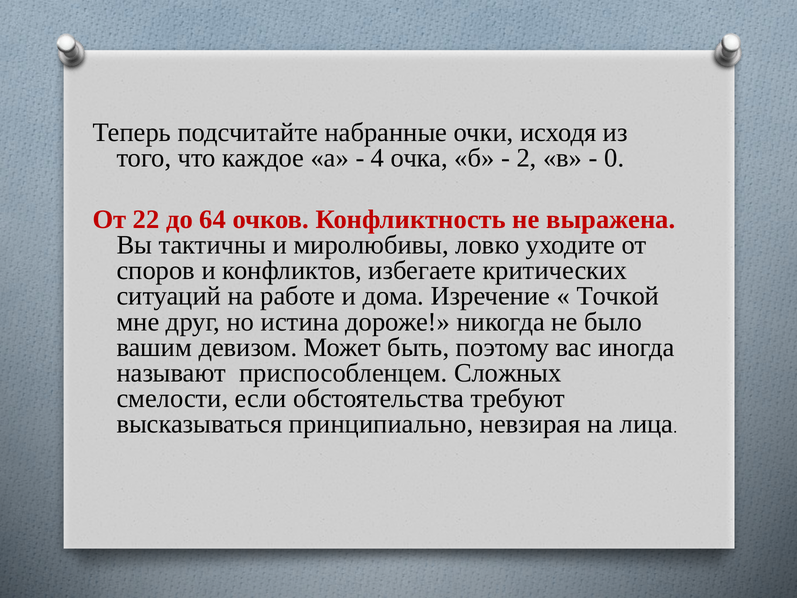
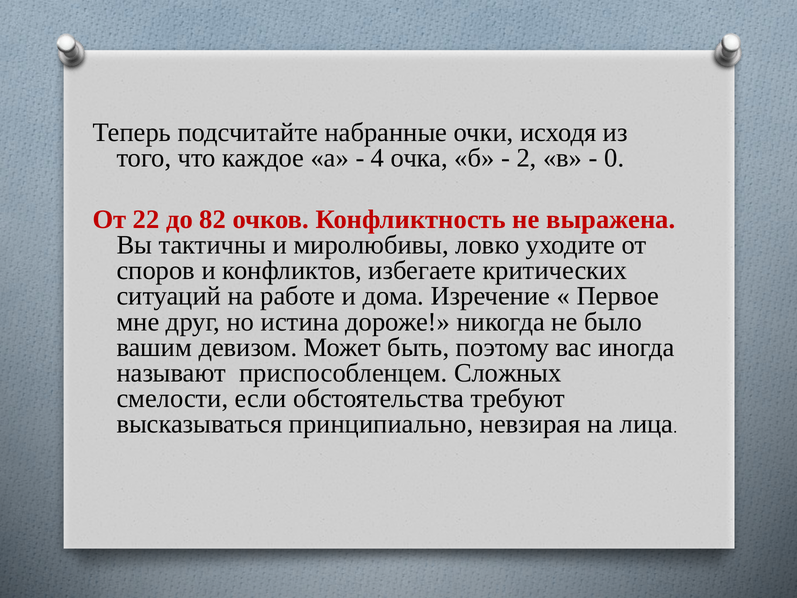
64: 64 -> 82 (213, 220)
Точкой: Точкой -> Первое (618, 296)
